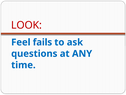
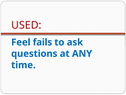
LOOK: LOOK -> USED (26, 25)
